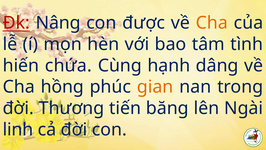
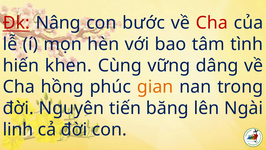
được: được -> bước (144, 23)
Cha colour: orange -> red (212, 23)
chứa: chứa -> khen (68, 65)
hạnh: hạnh -> vững (169, 65)
Thương: Thương -> Nguyên (71, 108)
